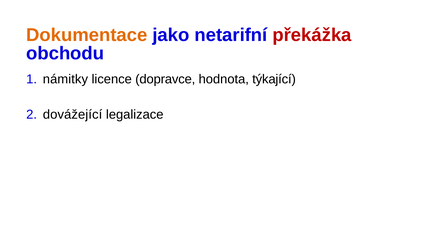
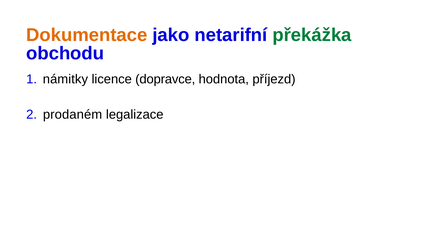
překážka colour: red -> green (312, 35)
týkající: týkající -> příjezd (274, 79)
dovážející: dovážející -> prodaném (73, 114)
